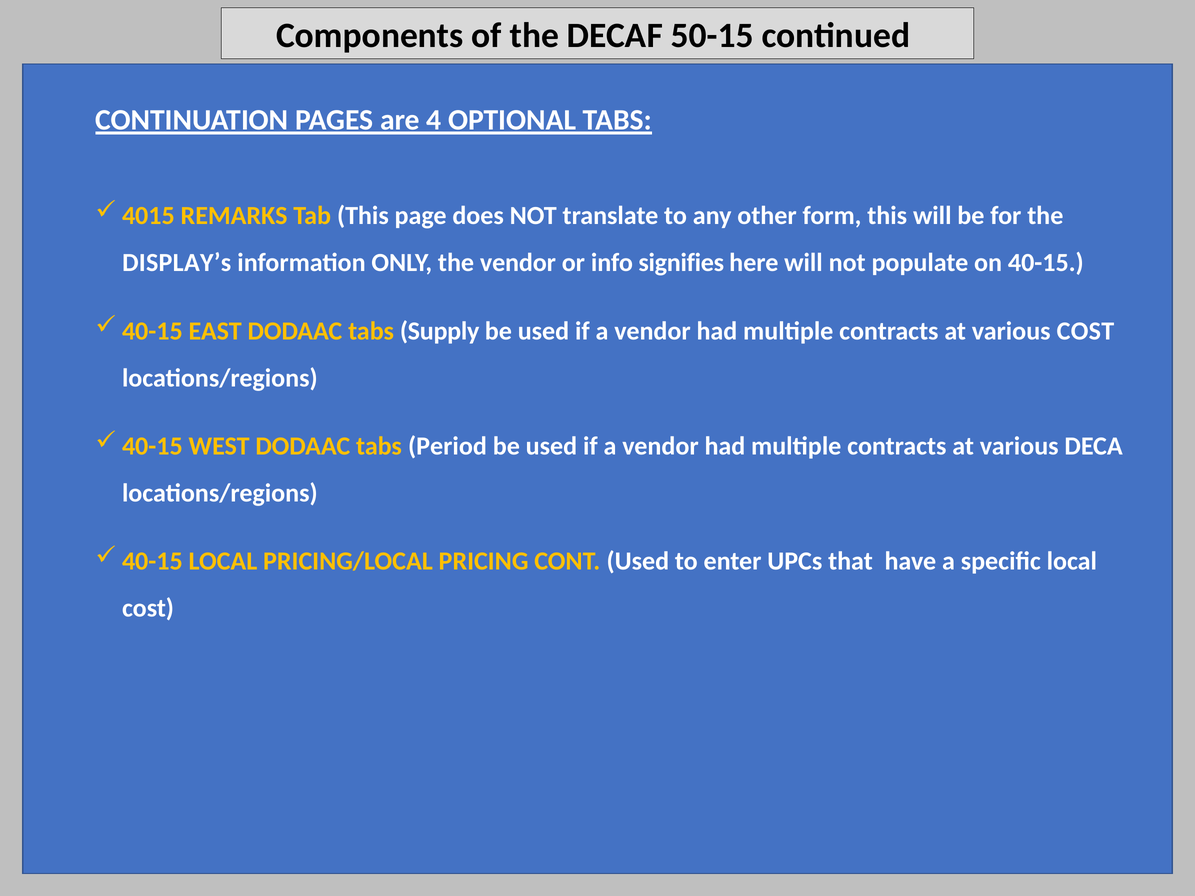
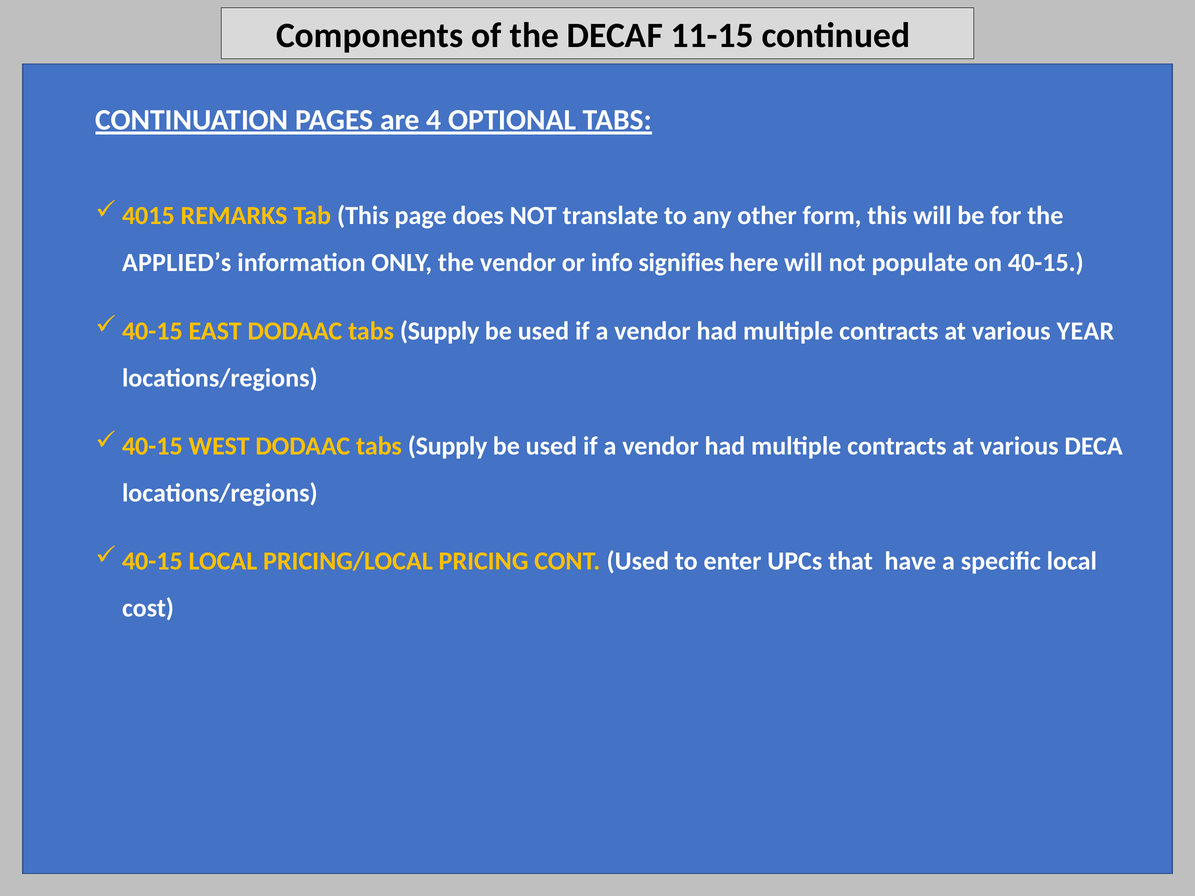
50-15: 50-15 -> 11-15 (712, 36)
DISPLAY’s: DISPLAY’s -> APPLIED’s (177, 263)
various COST: COST -> YEAR (1085, 331)
WEST DODAAC tabs Period: Period -> Supply (448, 446)
